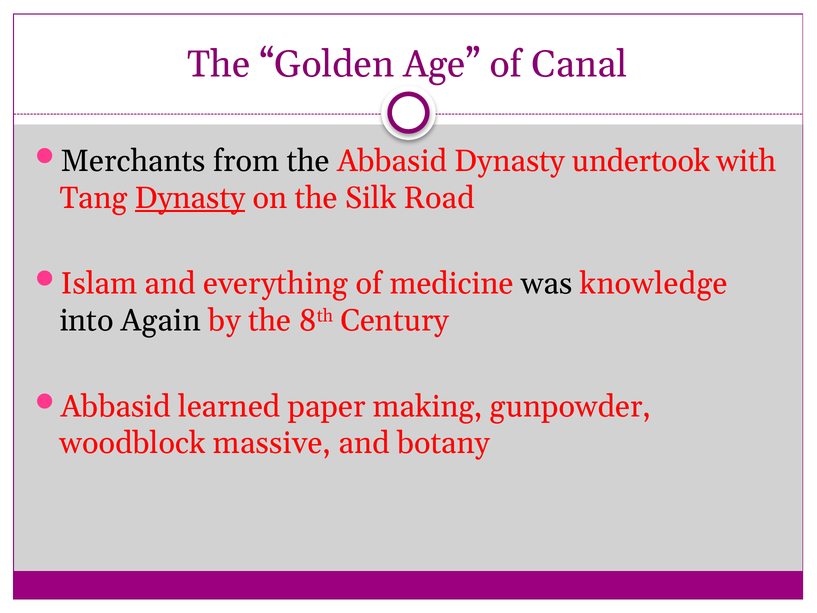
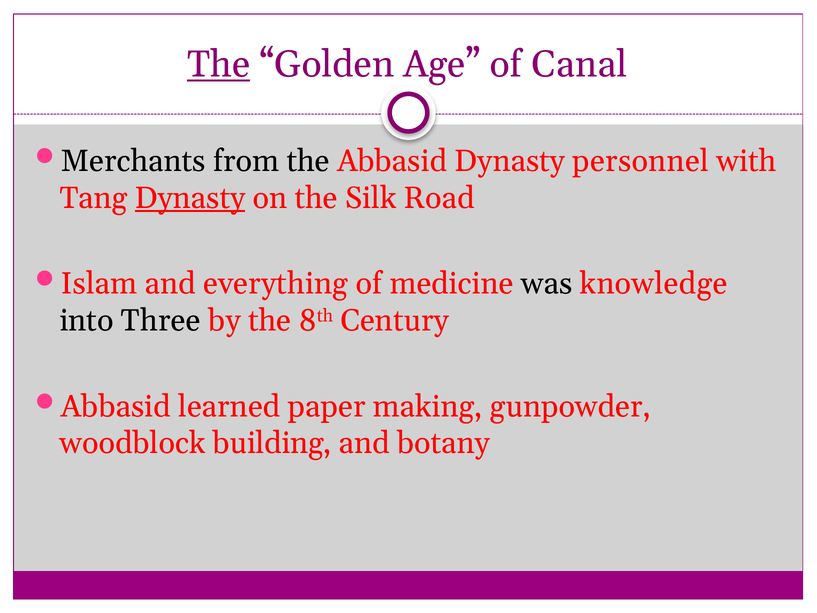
The underline: none -> present (219, 64)
undertook: undertook -> personnel (641, 161)
Again: Again -> Three (161, 320)
massive: massive -> building (272, 443)
